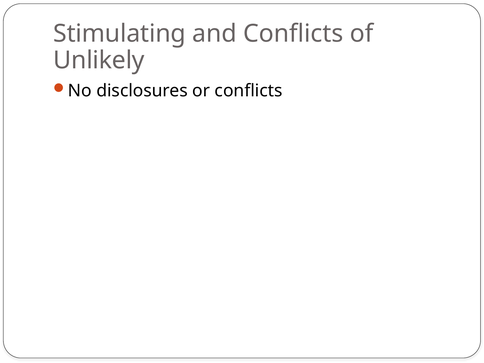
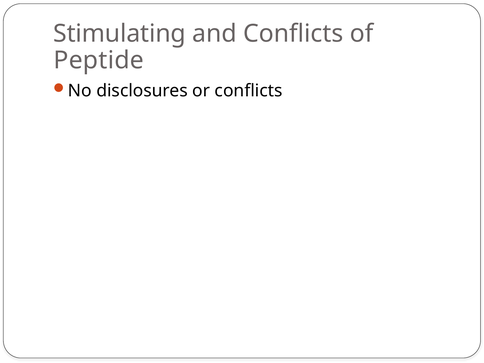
Unlikely: Unlikely -> Peptide (99, 60)
